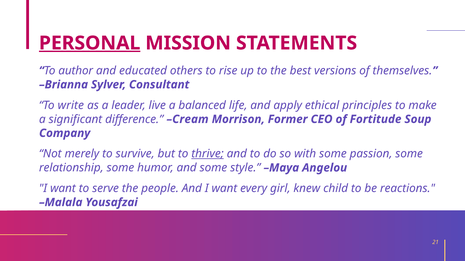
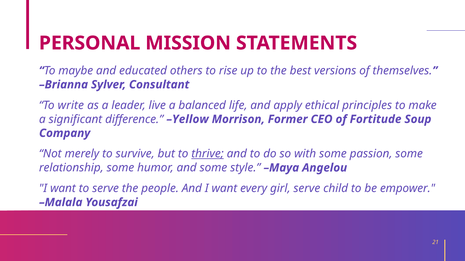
PERSONAL underline: present -> none (90, 43)
author: author -> maybe (76, 71)
Cream: Cream -> Yellow (188, 119)
girl knew: knew -> serve (307, 189)
reactions: reactions -> empower (408, 189)
